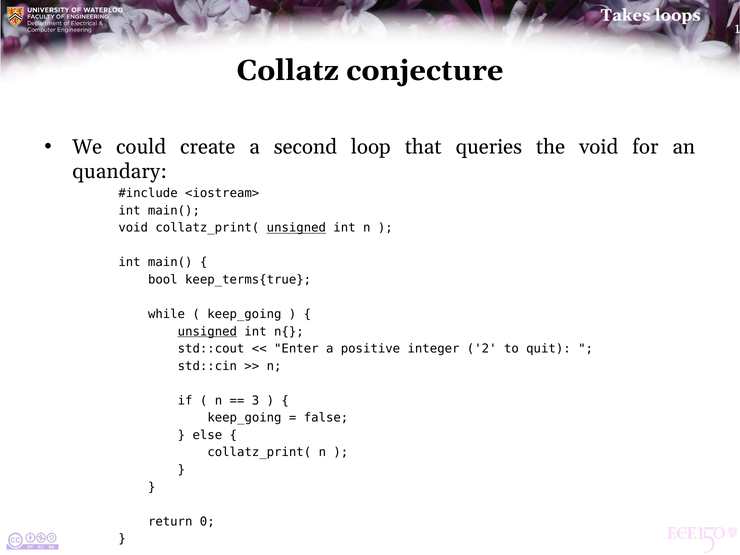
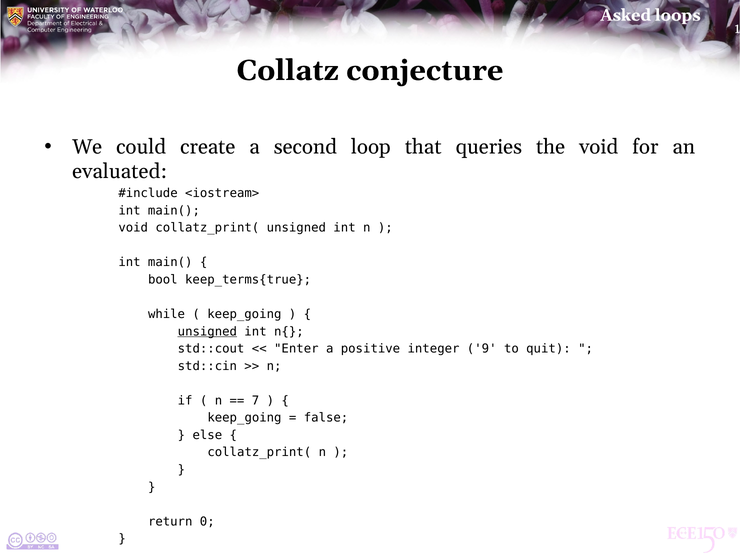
Takes: Takes -> Asked (626, 15)
quandary: quandary -> evaluated (120, 172)
unsigned underline: present -> none (296, 228)
2: 2 -> 9 (482, 349)
3: 3 -> 7 (256, 401)
